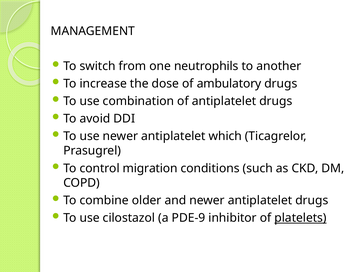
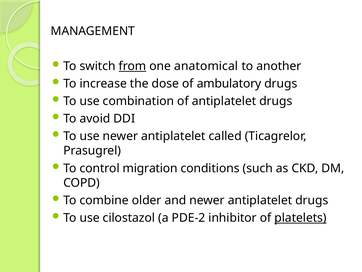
from underline: none -> present (132, 66)
neutrophils: neutrophils -> anatomical (206, 66)
which: which -> called (225, 136)
PDE-9: PDE-9 -> PDE-2 (189, 217)
